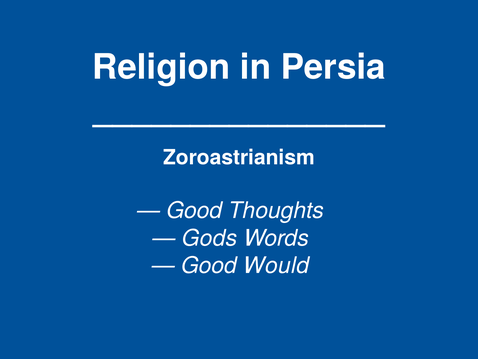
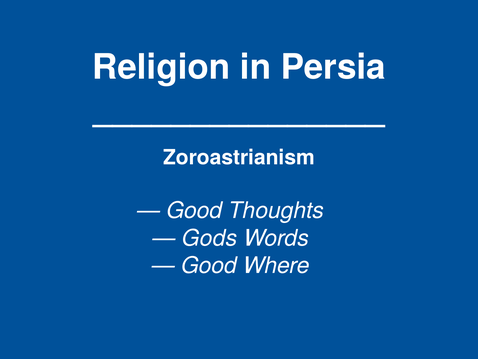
Would: Would -> Where (276, 265)
